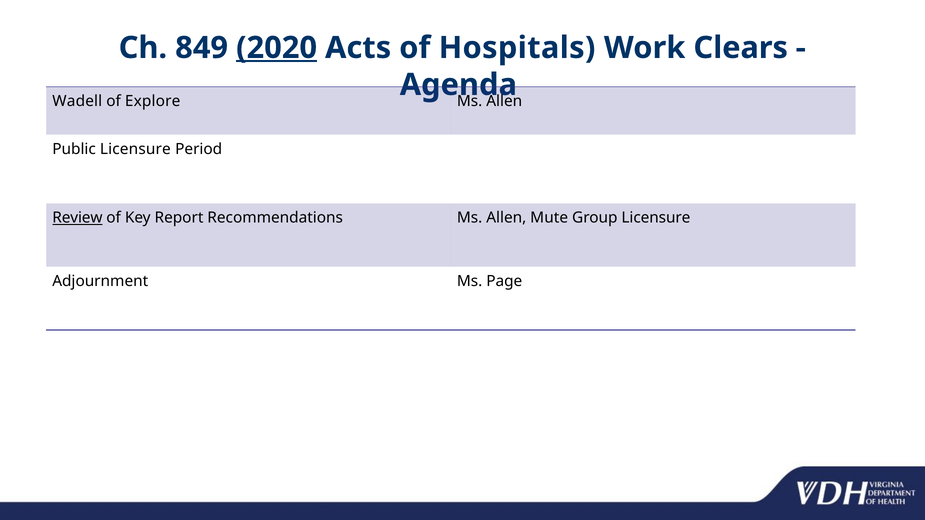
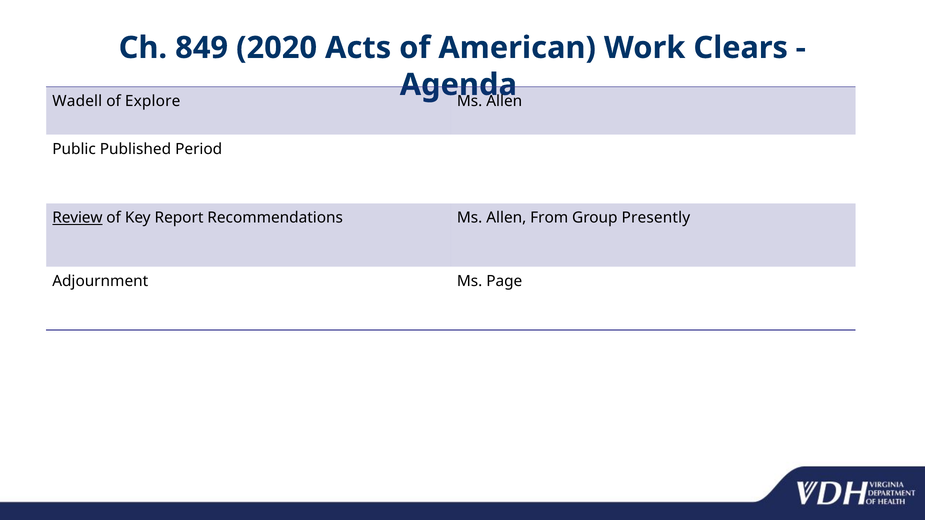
2020 underline: present -> none (277, 48)
Hospitals: Hospitals -> American (517, 48)
Public Licensure: Licensure -> Published (135, 149)
Mute: Mute -> From (549, 218)
Group Licensure: Licensure -> Presently (656, 218)
